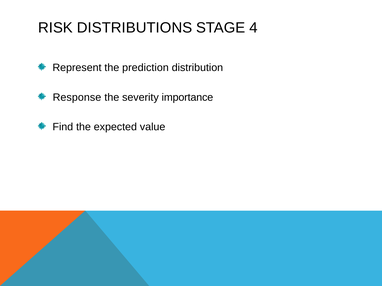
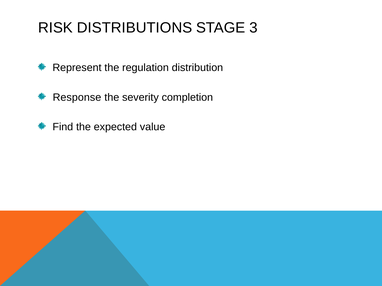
4: 4 -> 3 (253, 28)
prediction: prediction -> regulation (145, 68)
importance: importance -> completion (187, 97)
